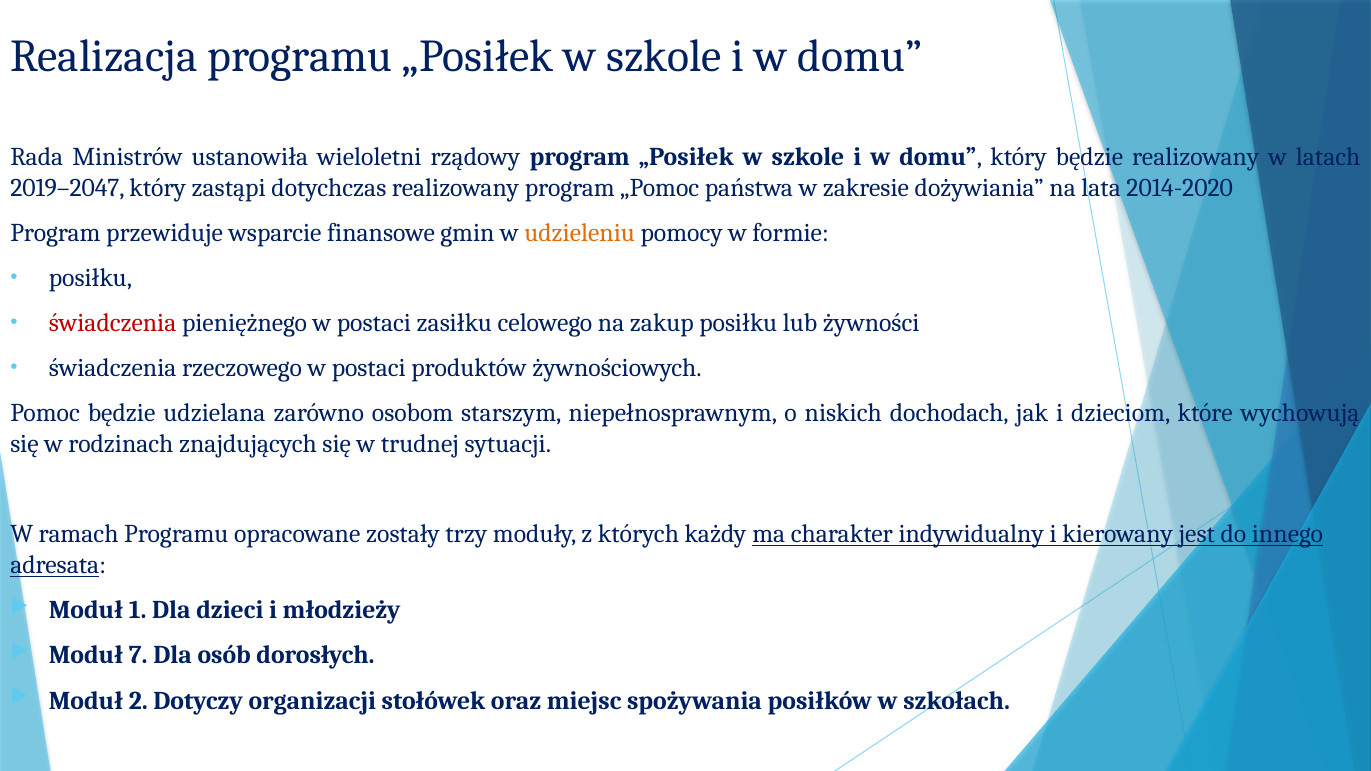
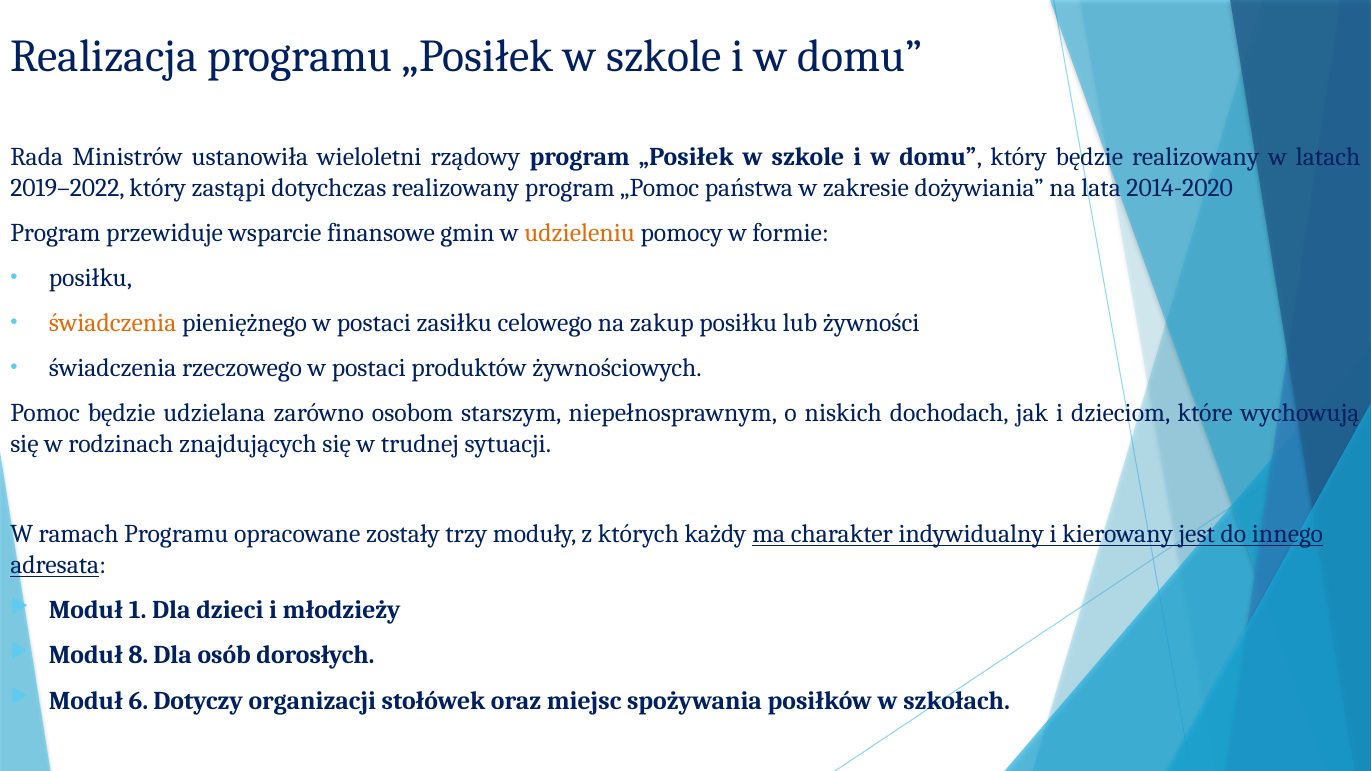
2019–2047: 2019–2047 -> 2019–2022 (67, 188)
świadczenia colour: red -> orange (113, 323)
7: 7 -> 8 (138, 656)
2: 2 -> 6 (138, 701)
